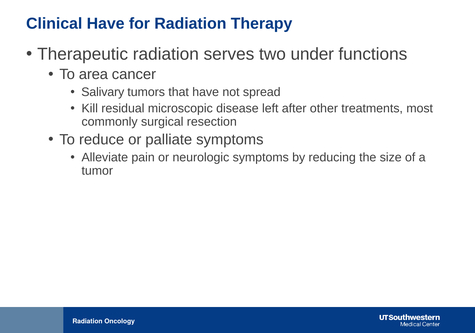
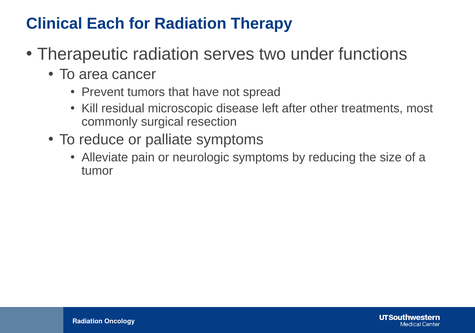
Clinical Have: Have -> Each (106, 23)
Salivary: Salivary -> Prevent (103, 92)
